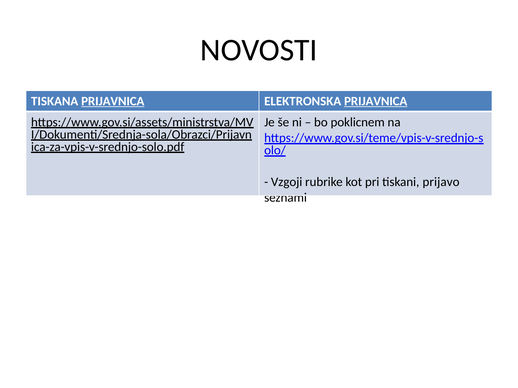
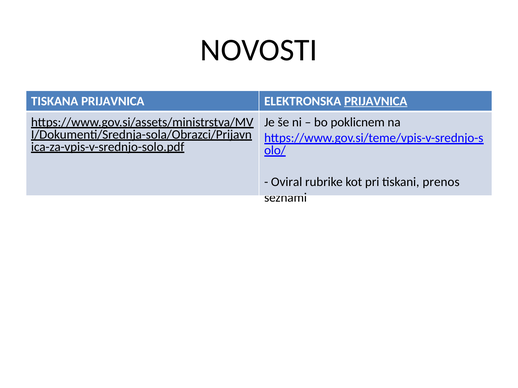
PRIJAVNICA underline: present -> none (113, 101)
Vzgoji: Vzgoji -> Oviral (287, 182)
prijavo: prijavo -> prenos (441, 182)
